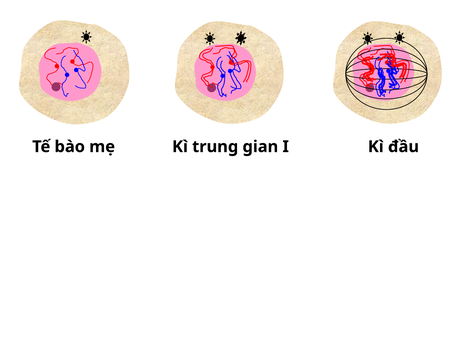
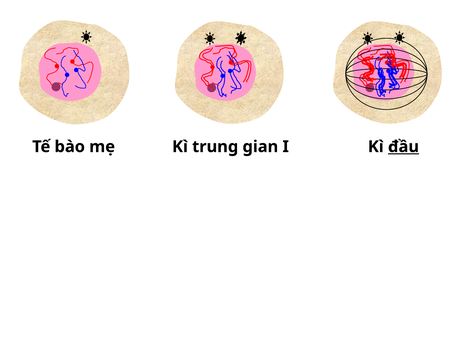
đầu underline: none -> present (403, 147)
